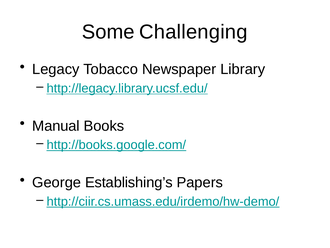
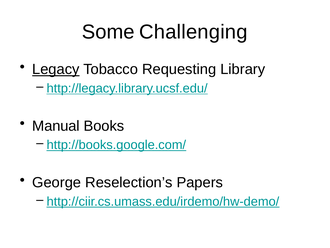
Legacy underline: none -> present (56, 69)
Newspaper: Newspaper -> Requesting (179, 69)
Establishing’s: Establishing’s -> Reselection’s (129, 182)
